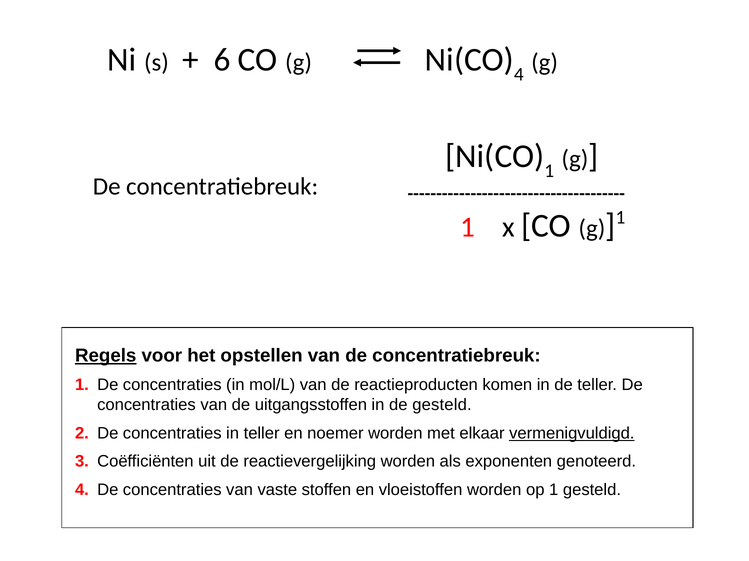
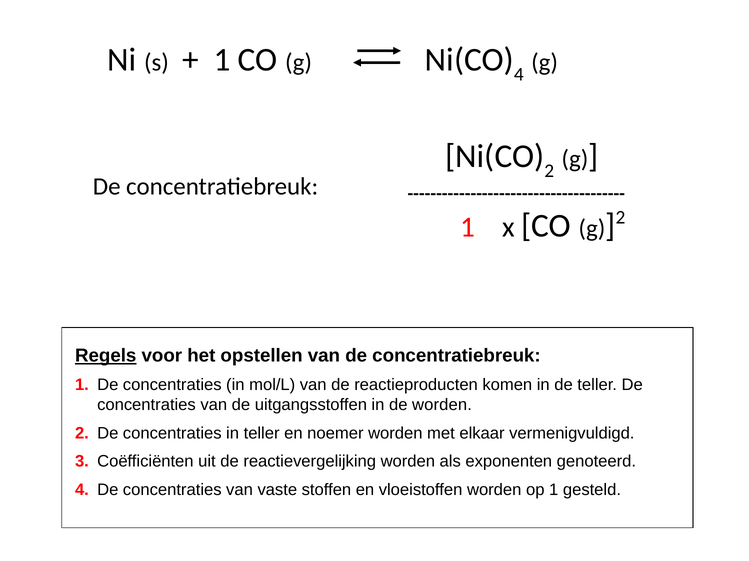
6: 6 -> 1 (222, 60)
1: 1 -> 2 (549, 171)
1: 1 -> 2 (620, 218)
de gesteld: gesteld -> worden (442, 405)
vermenigvuldigd underline: present -> none (572, 434)
